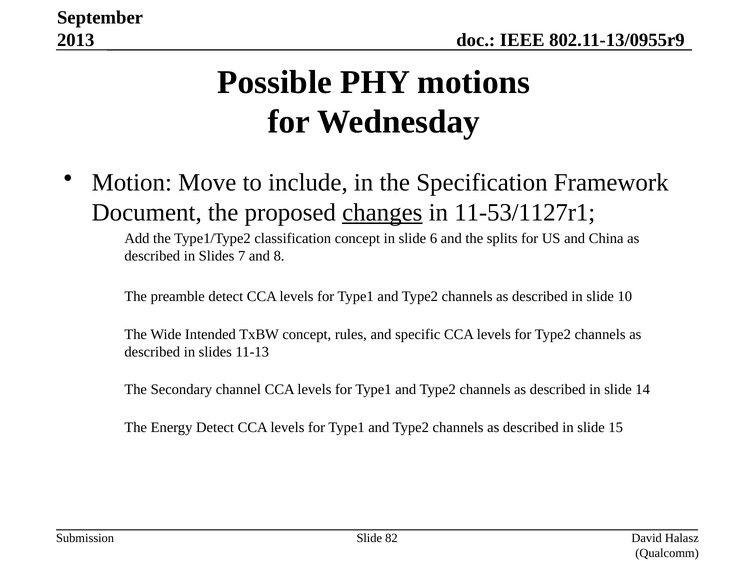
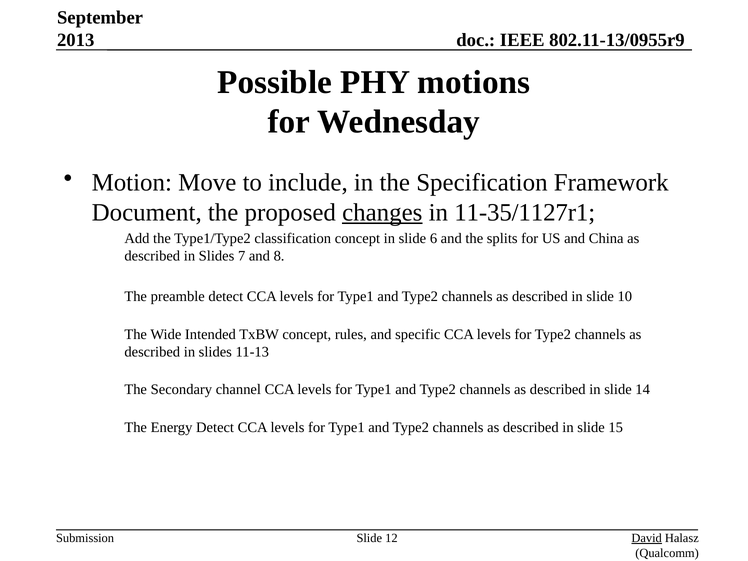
11-53/1127r1: 11-53/1127r1 -> 11-35/1127r1 (525, 212)
82: 82 -> 12 (391, 538)
David underline: none -> present (647, 538)
